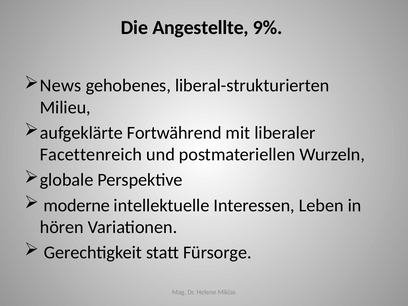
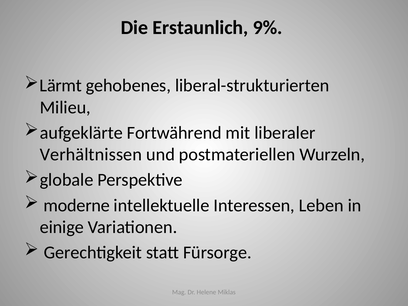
Angestellte: Angestellte -> Erstaunlich (200, 28)
News: News -> Lärmt (61, 86)
Facettenreich: Facettenreich -> Verhältnissen (91, 155)
hören: hören -> einige (62, 227)
